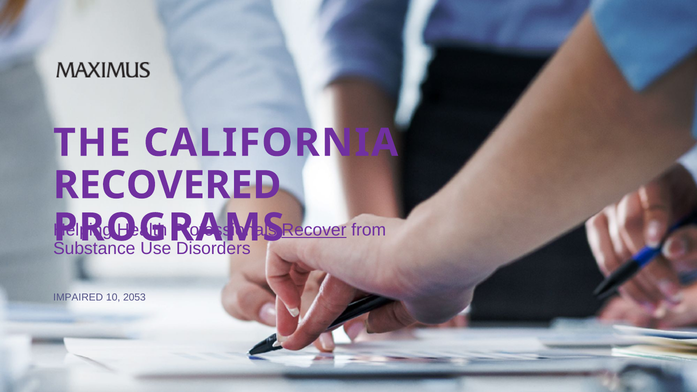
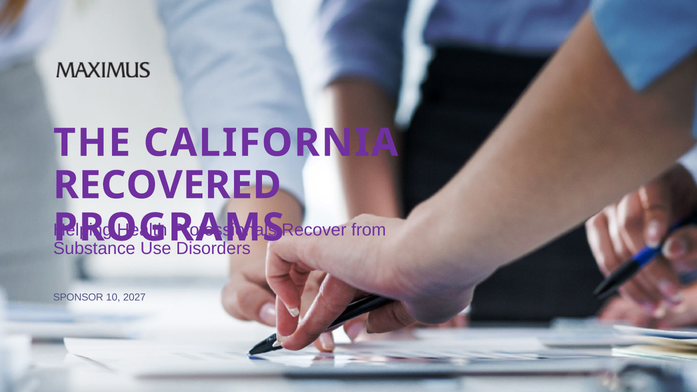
Recover underline: present -> none (314, 230)
IMPAIRED: IMPAIRED -> SPONSOR (78, 297)
2053: 2053 -> 2027 (134, 297)
